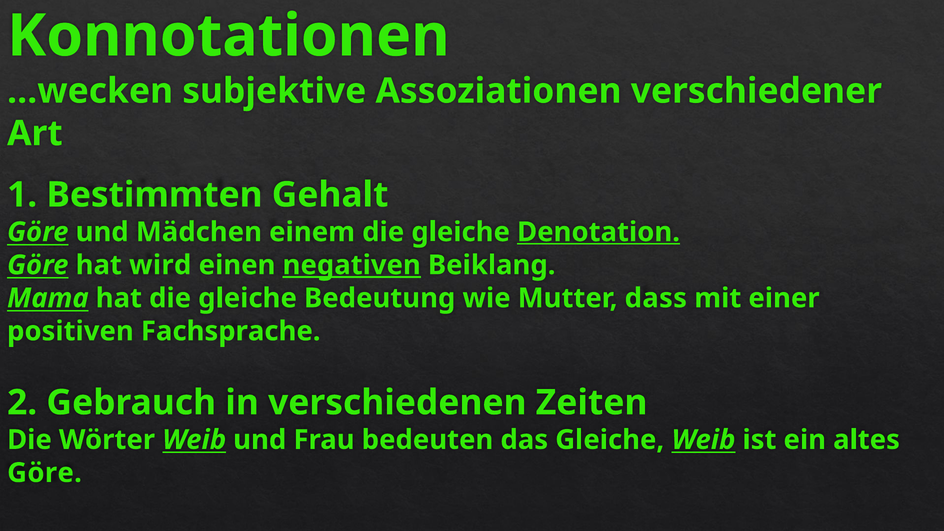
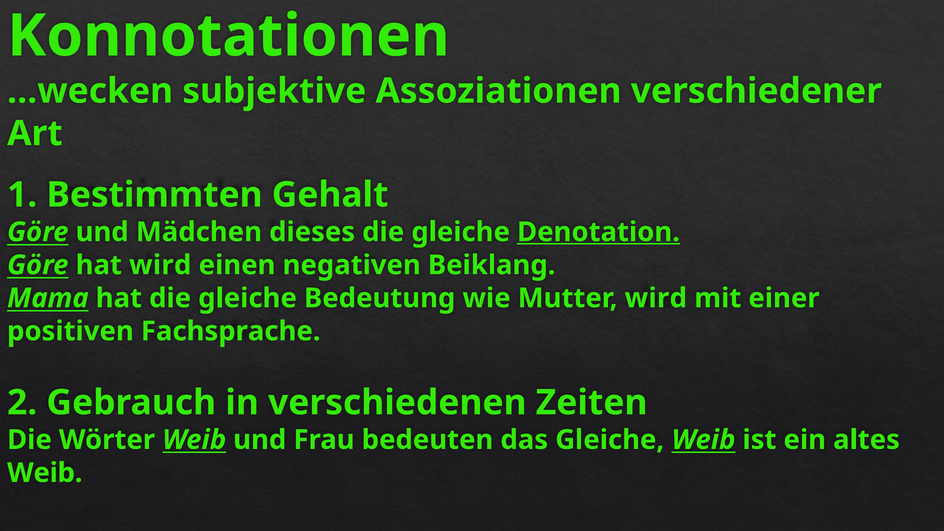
einem: einem -> dieses (312, 232)
negativen underline: present -> none (352, 265)
Mutter dass: dass -> wird (656, 298)
Göre: Göre -> Weib (45, 473)
